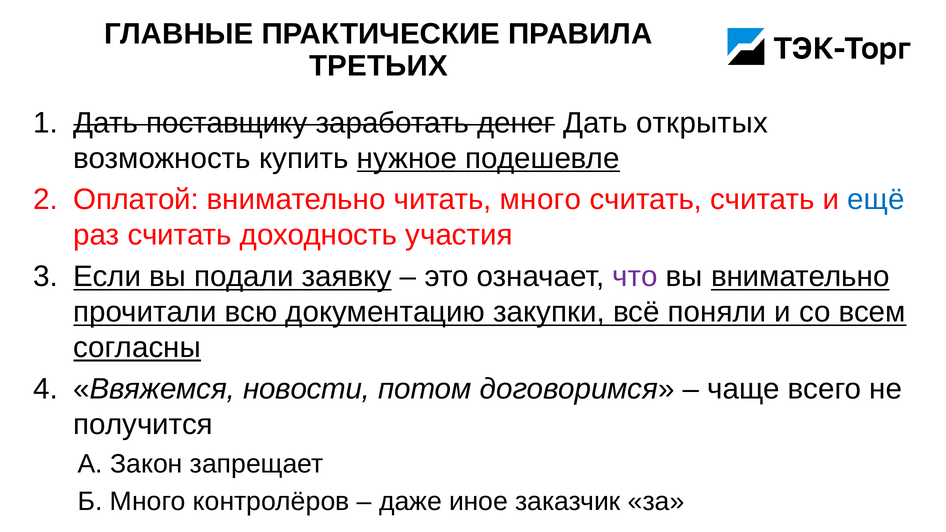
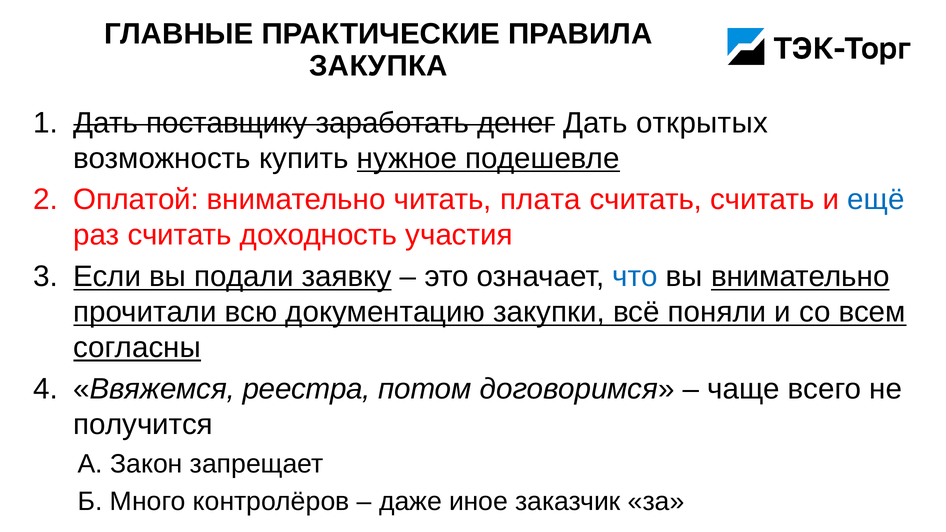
ТРЕТЬИХ: ТРЕТЬИХ -> ЗАКУПКА (378, 66)
читать много: много -> плата (541, 200)
что colour: purple -> blue (635, 277)
новости: новости -> реестра (307, 389)
